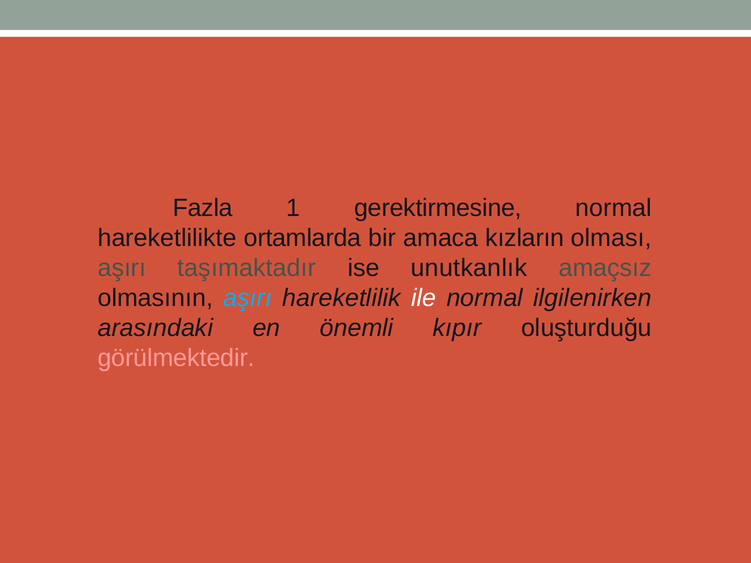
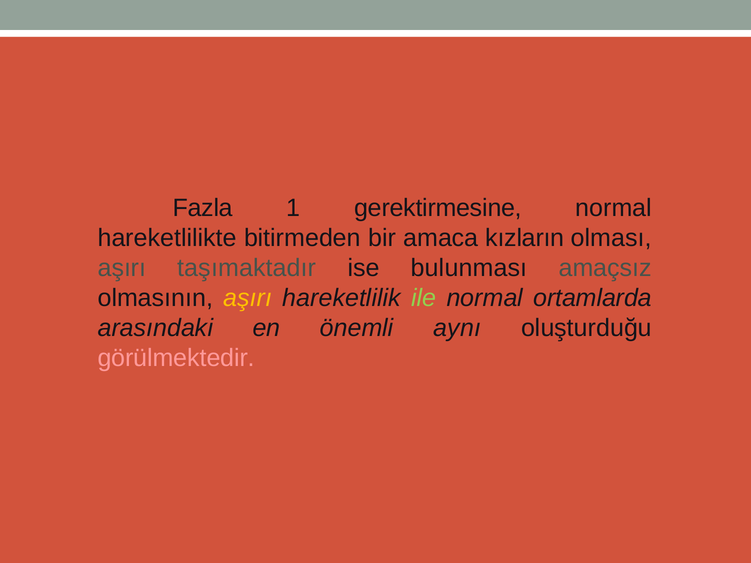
ortamlarda: ortamlarda -> bitirmeden (302, 238)
unutkanlık: unutkanlık -> bulunması (469, 268)
aşırı colour: light blue -> yellow (248, 298)
ile colour: white -> light green (424, 298)
ilgilenirken: ilgilenirken -> ortamlarda (593, 298)
kıpır: kıpır -> aynı (457, 328)
